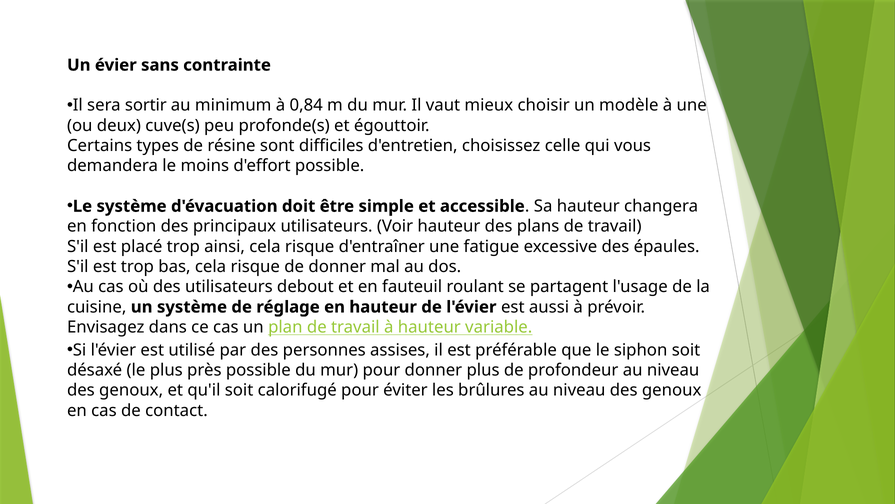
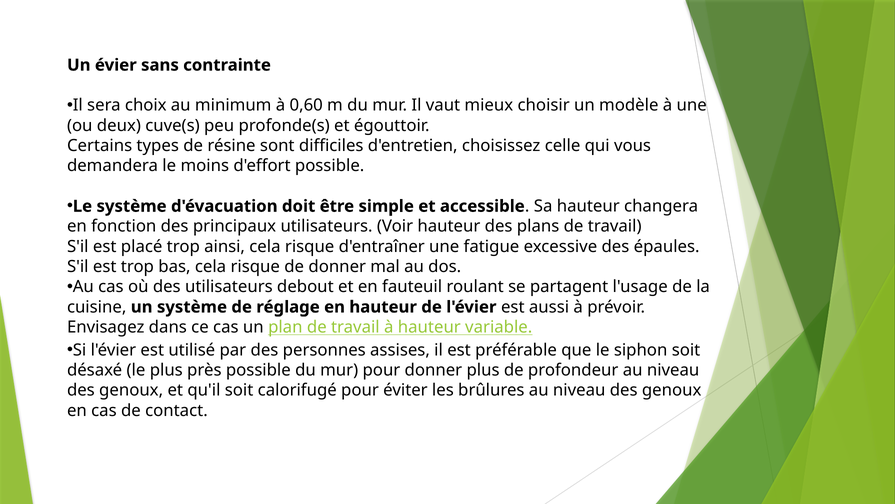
sortir: sortir -> choix (146, 105)
0,84: 0,84 -> 0,60 (306, 105)
